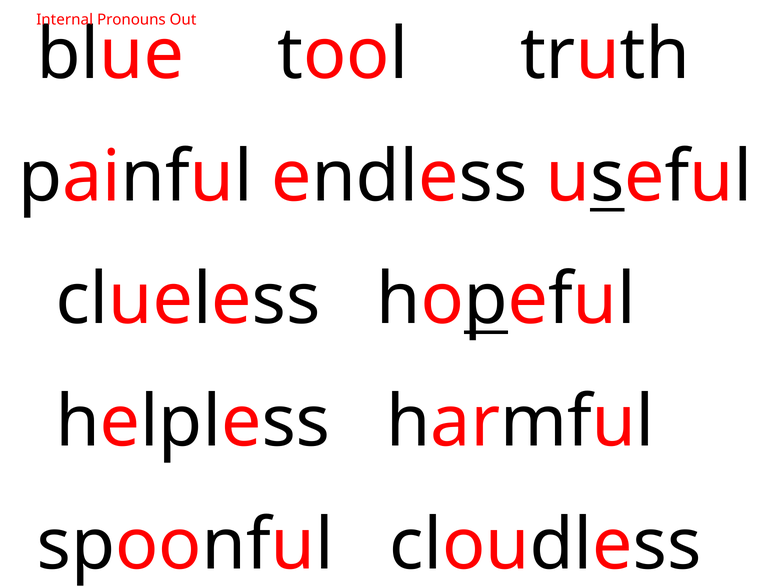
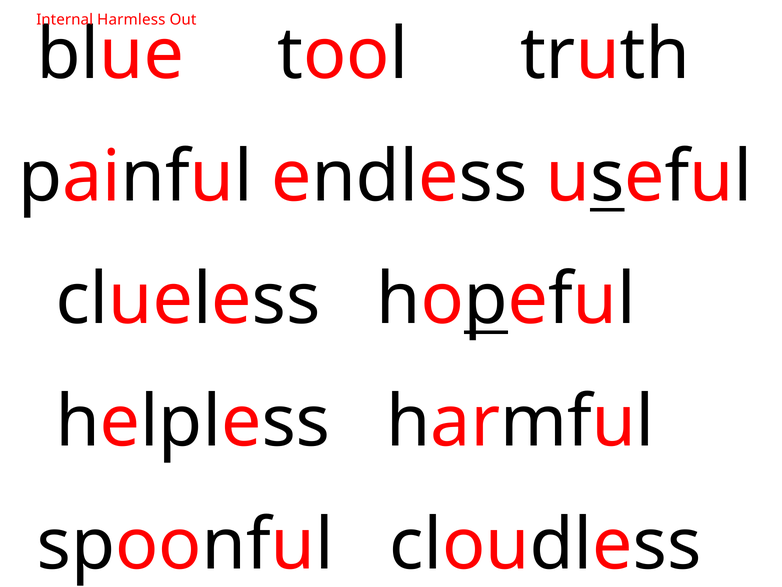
Pronouns: Pronouns -> Harmless (131, 20)
